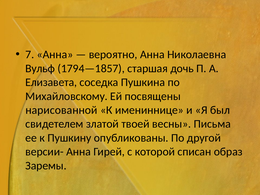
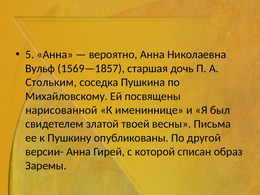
7: 7 -> 5 (30, 55)
1794—1857: 1794—1857 -> 1569—1857 (91, 68)
Елизавета: Елизавета -> Стольким (51, 82)
